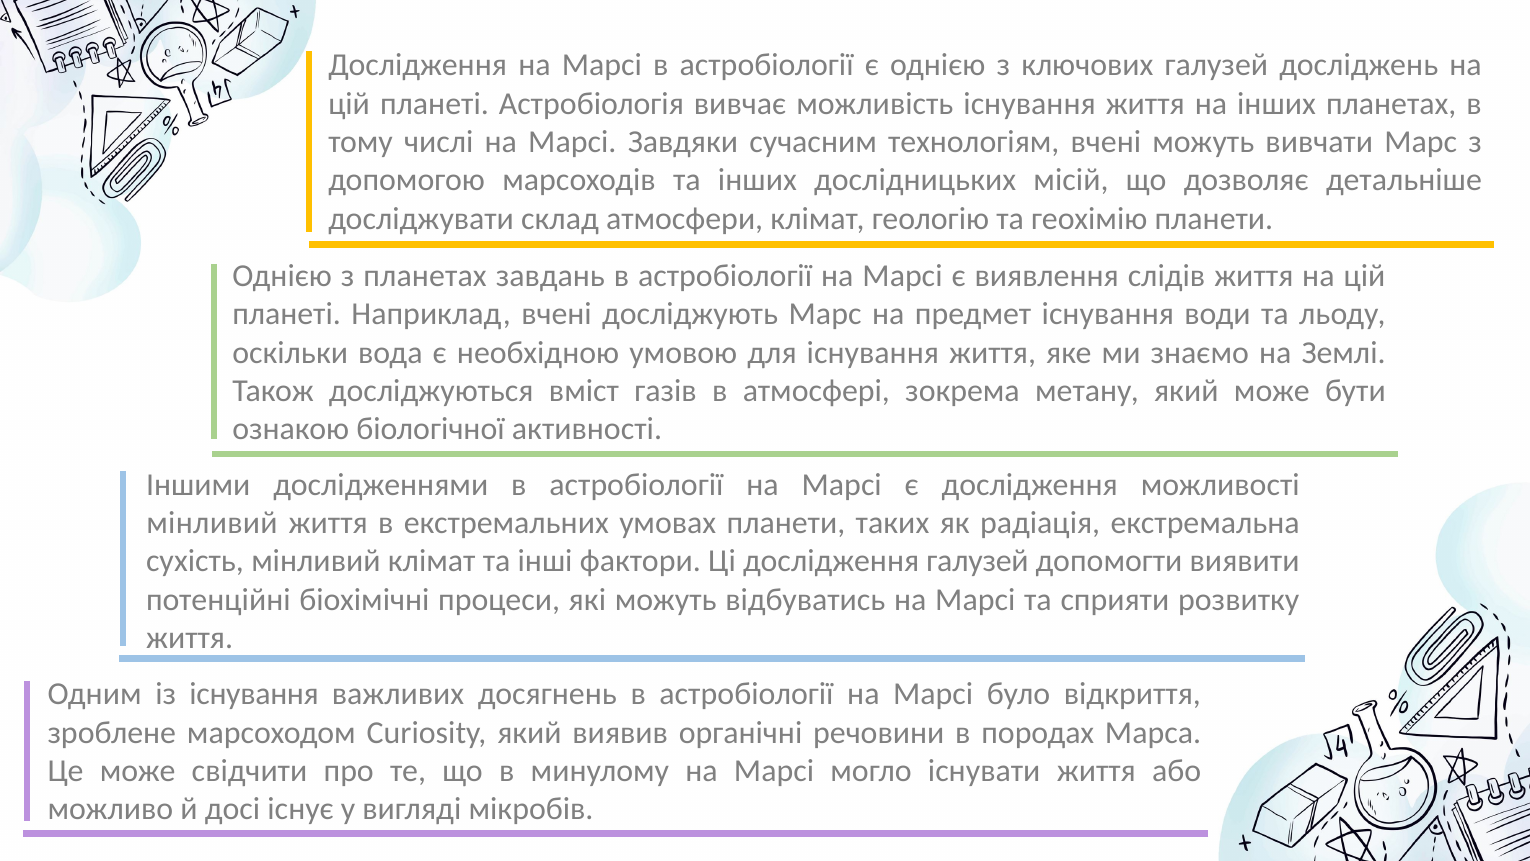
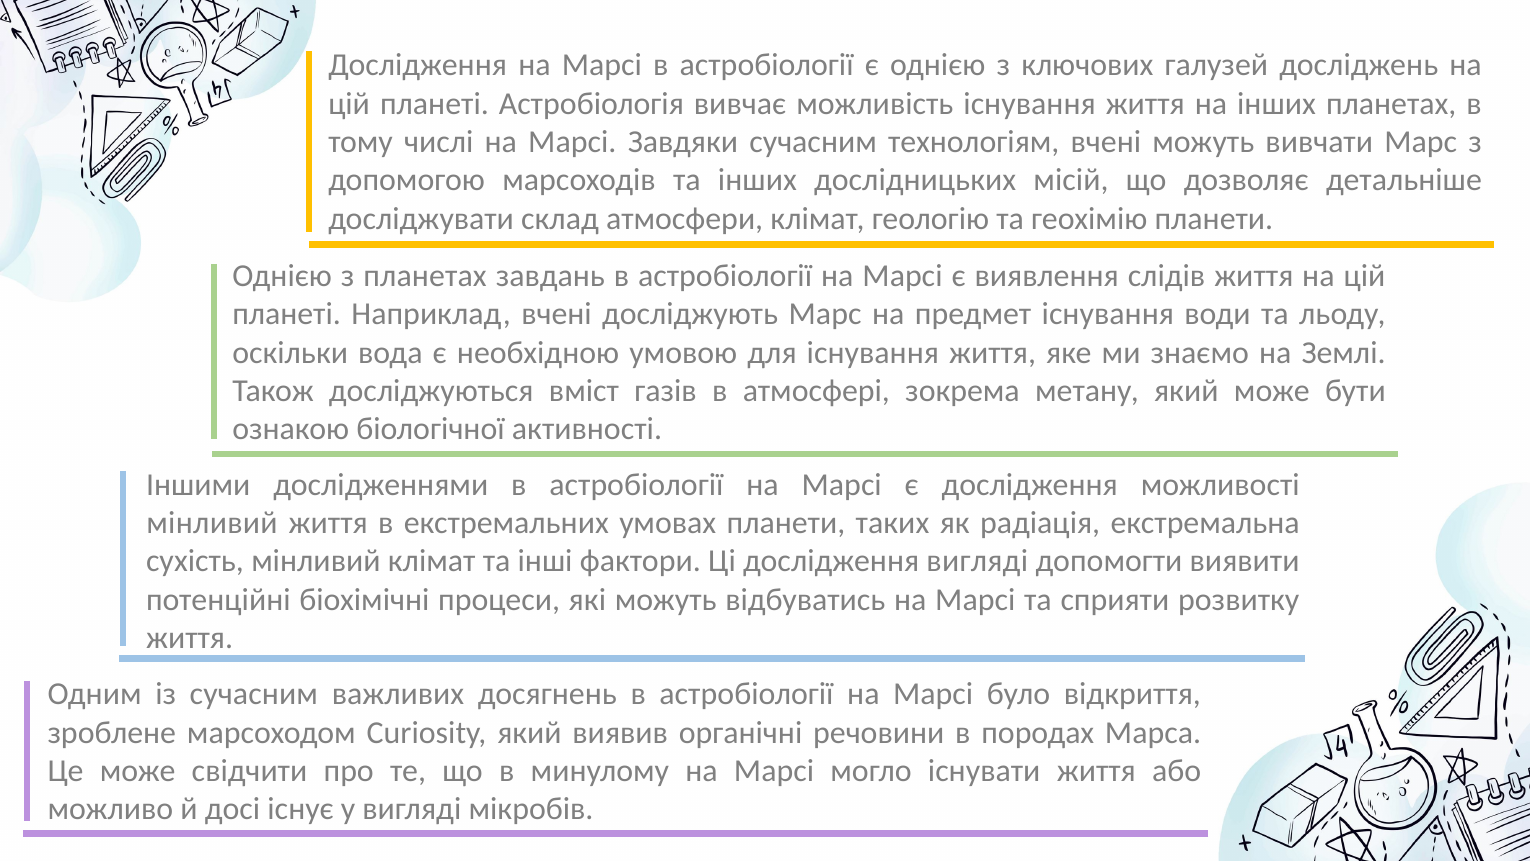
дослідження галузей: галузей -> вигляді (977, 561)
із існування: існування -> сучасним (254, 694)
